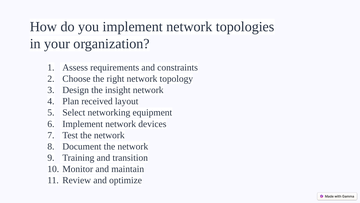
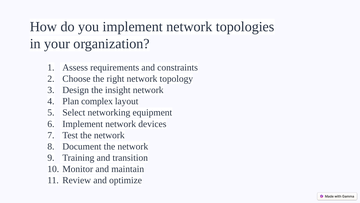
received: received -> complex (97, 101)
